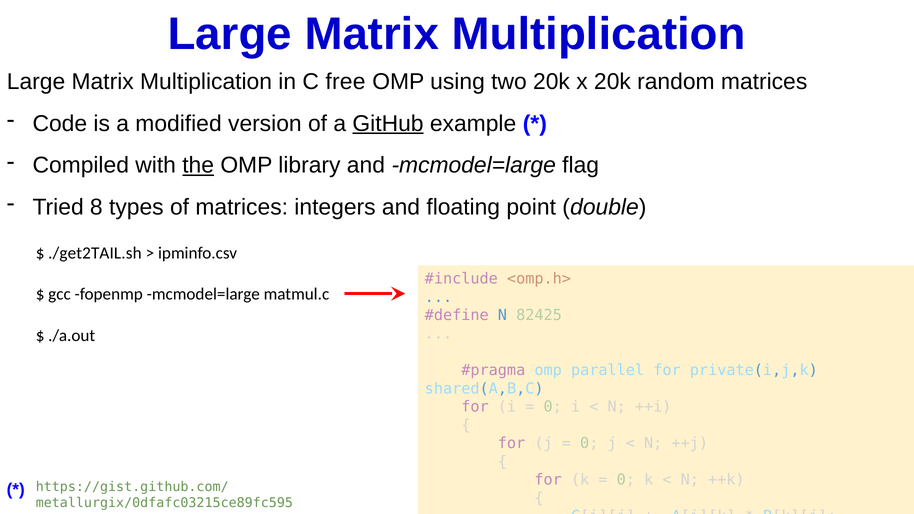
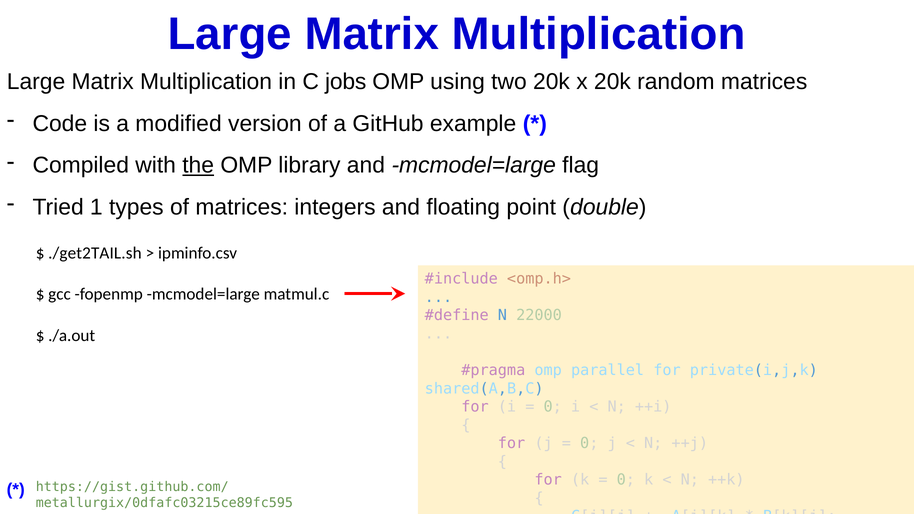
free: free -> jobs (346, 82)
GitHub underline: present -> none (388, 124)
8: 8 -> 1 (96, 207)
82425: 82425 -> 22000 (539, 316)
